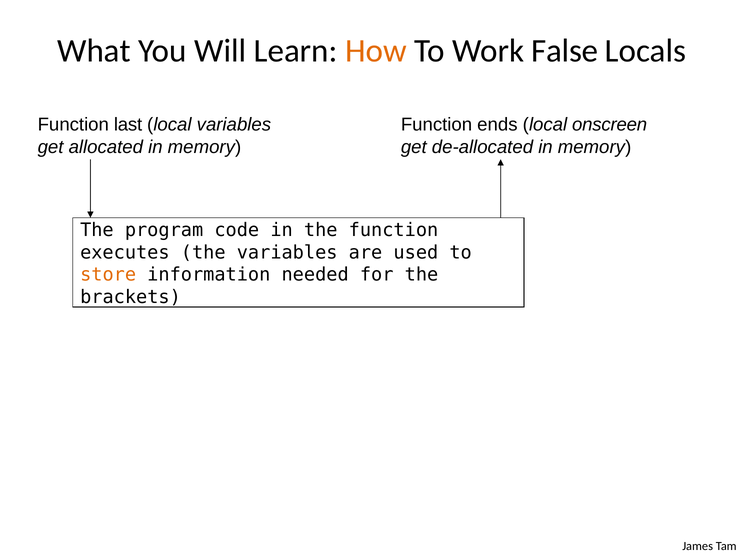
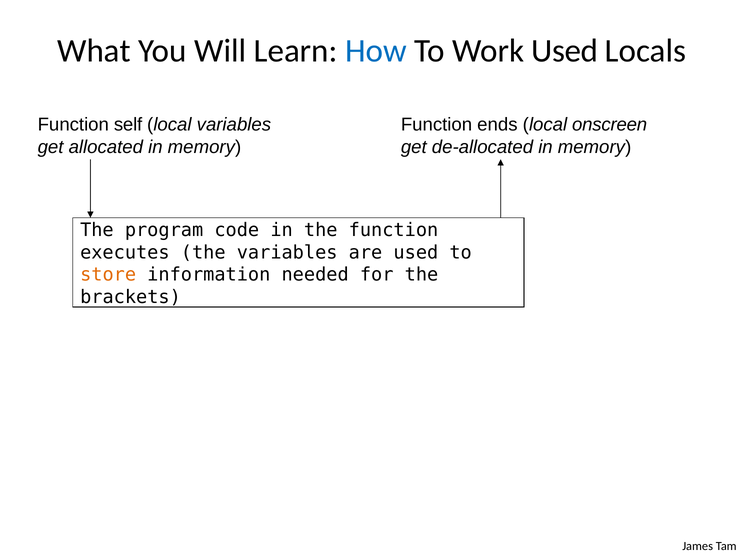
How colour: orange -> blue (376, 51)
Work False: False -> Used (565, 51)
last: last -> self (128, 125)
